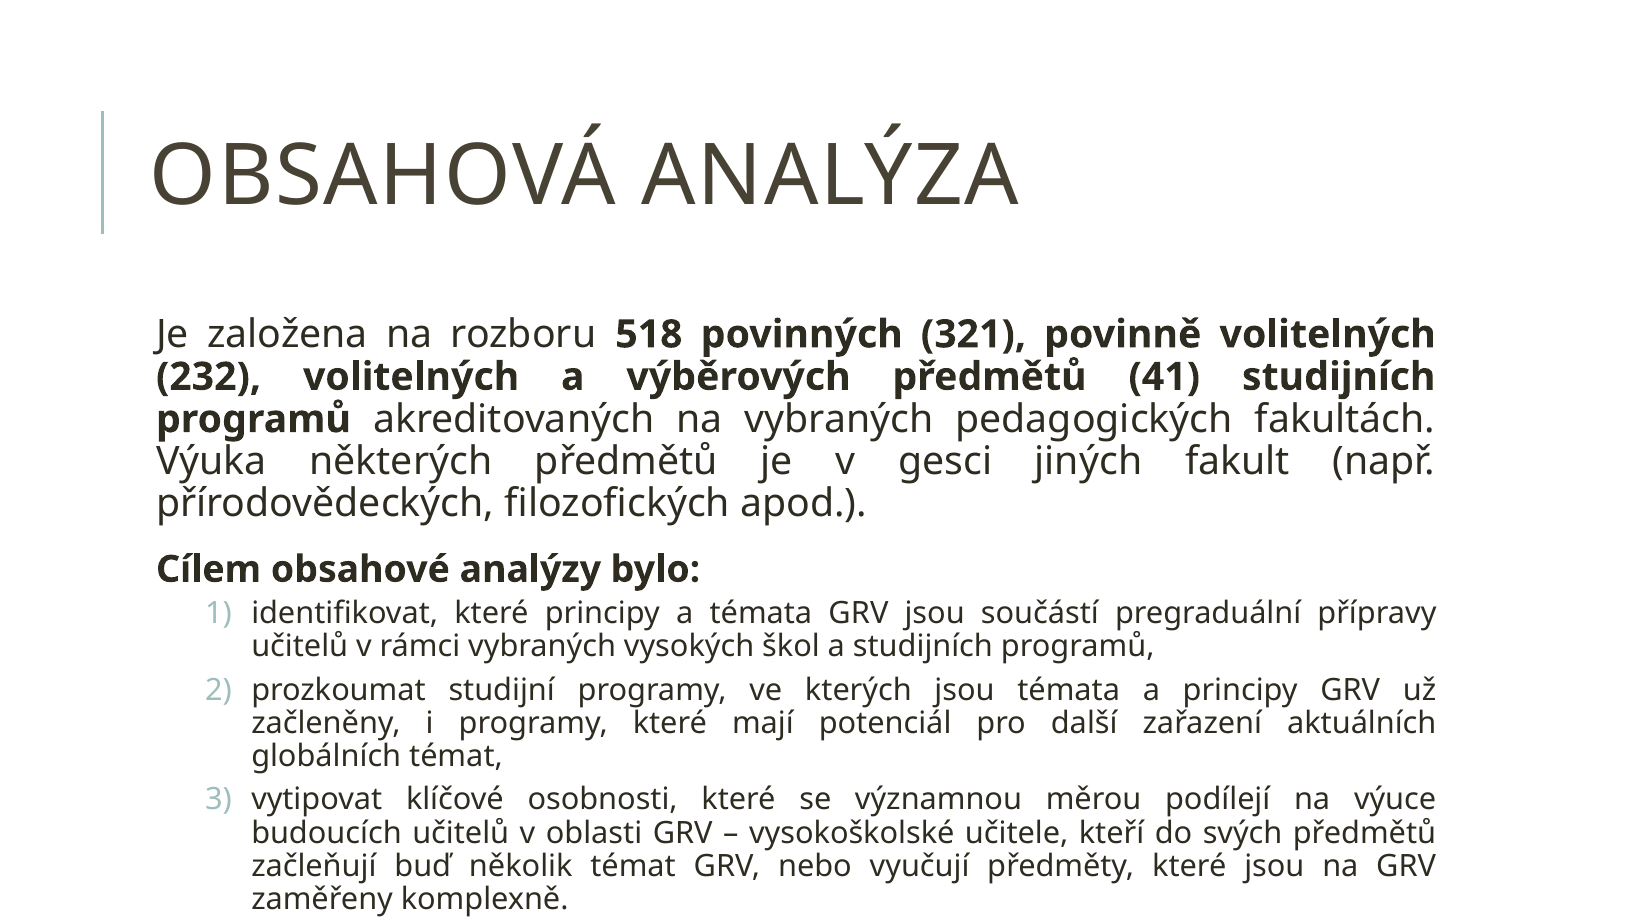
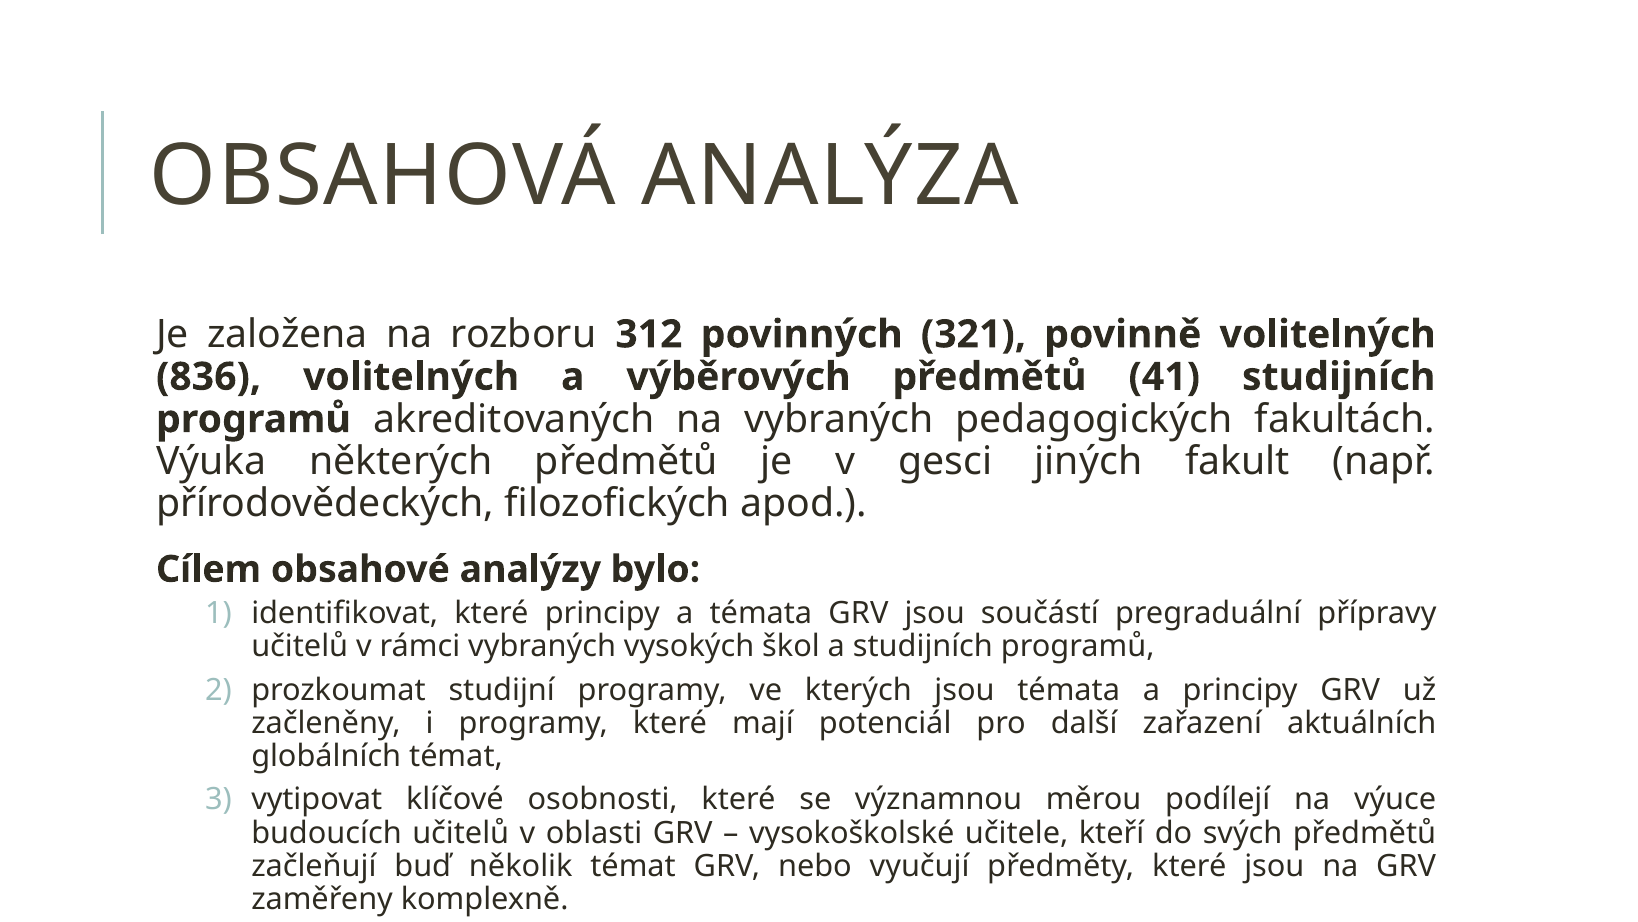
518: 518 -> 312 (649, 334)
232: 232 -> 836 (209, 377)
